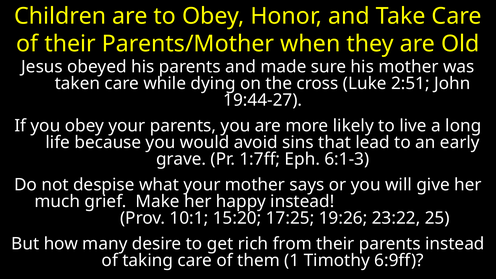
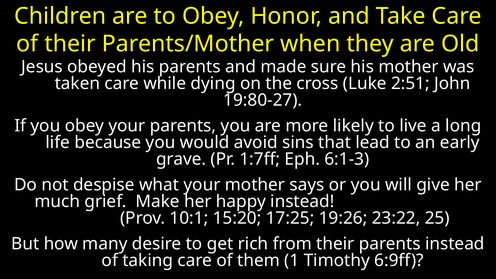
19:44-27: 19:44-27 -> 19:80-27 (263, 100)
